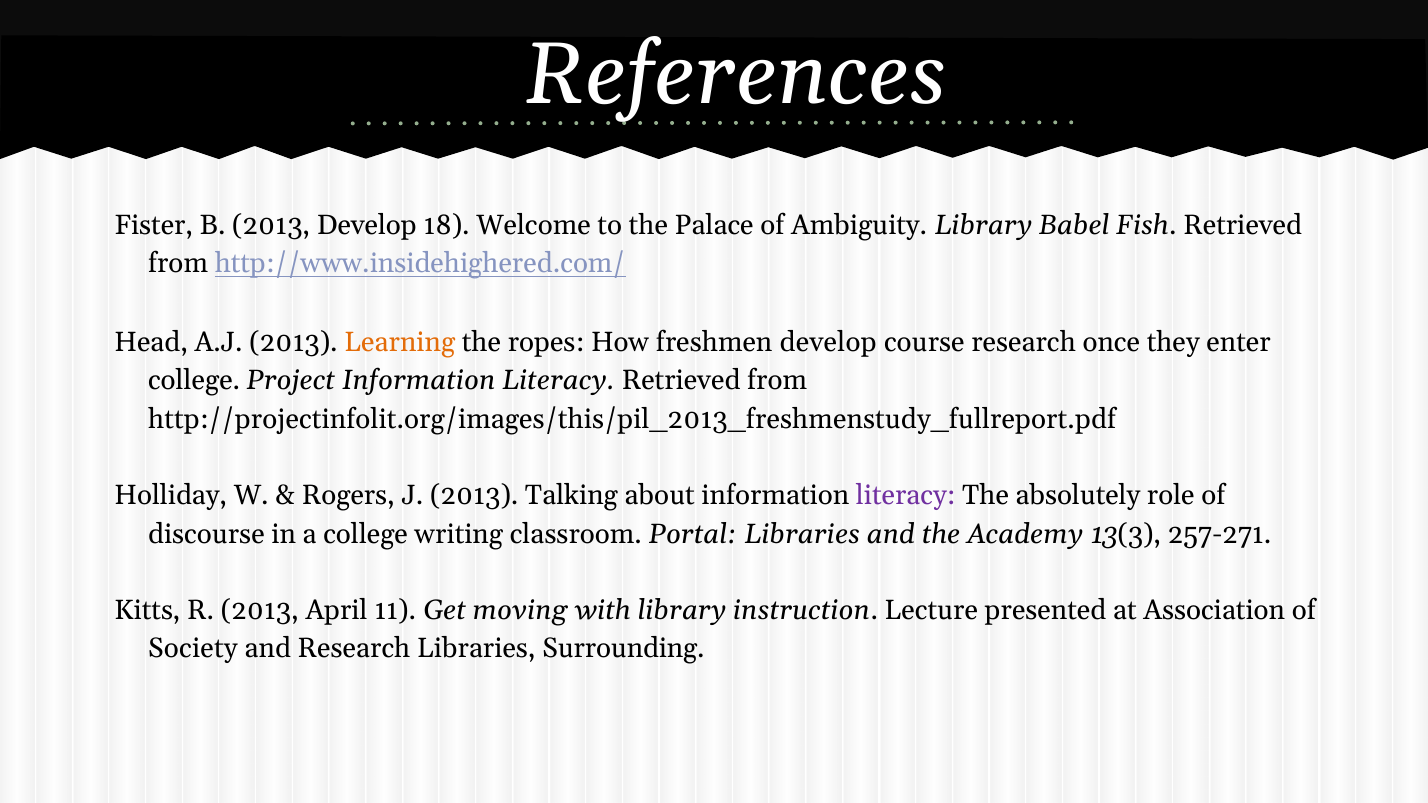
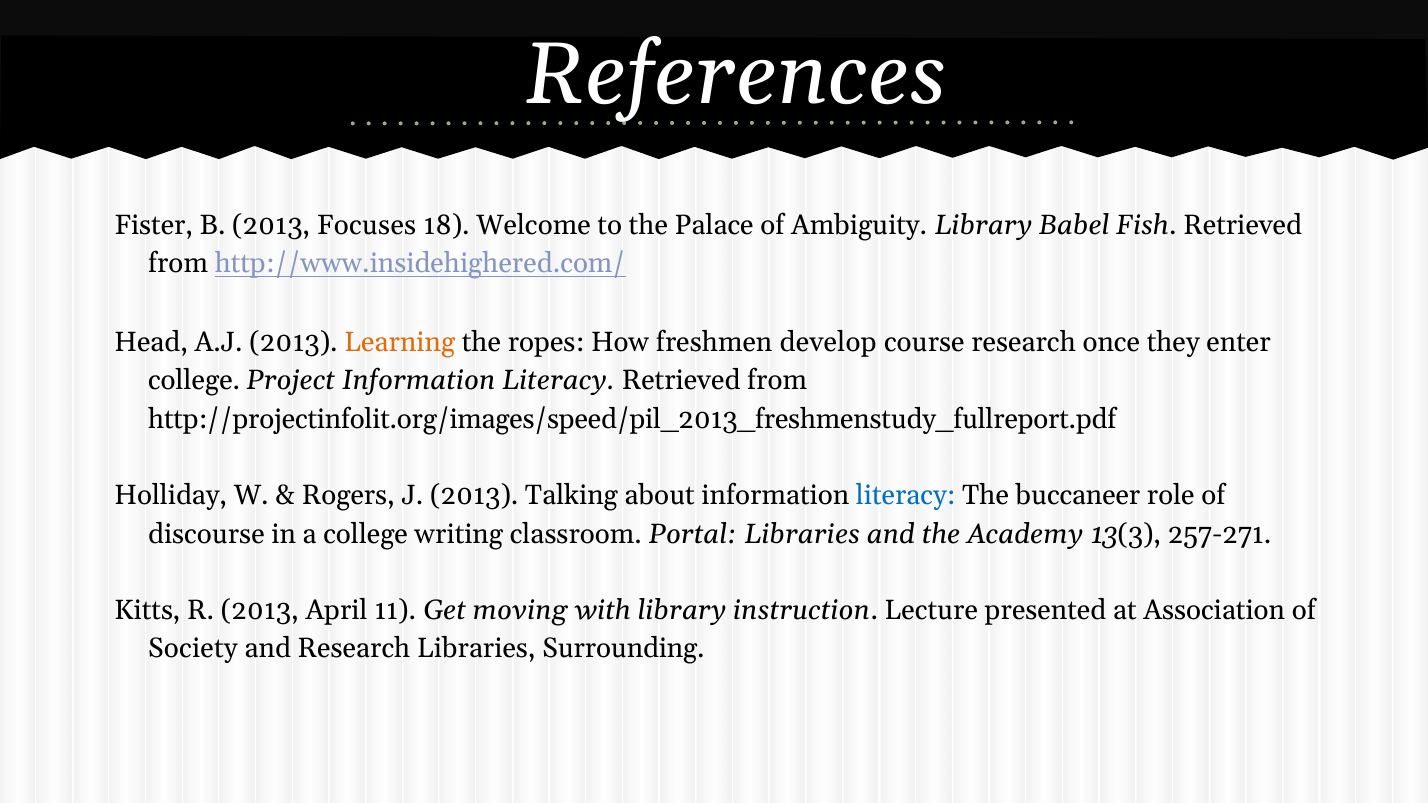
2013 Develop: Develop -> Focuses (367, 225)
http://projectinfolit.org/images/this/pil_2013_freshmenstudy_fullreport.pdf: http://projectinfolit.org/images/this/pil_2013_freshmenstudy_fullreport.pdf -> http://projectinfolit.org/images/speed/pil_2013_freshmenstudy_fullreport.pdf (632, 419)
literacy colour: purple -> blue (906, 496)
absolutely: absolutely -> buccaneer (1078, 496)
